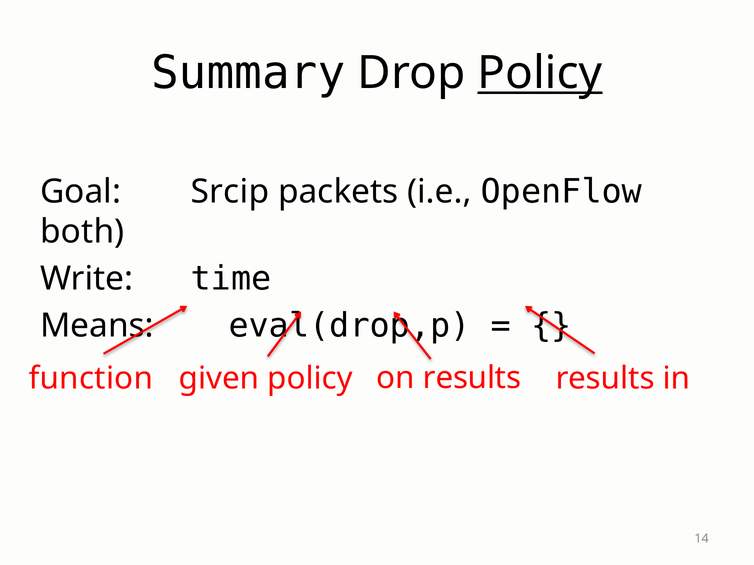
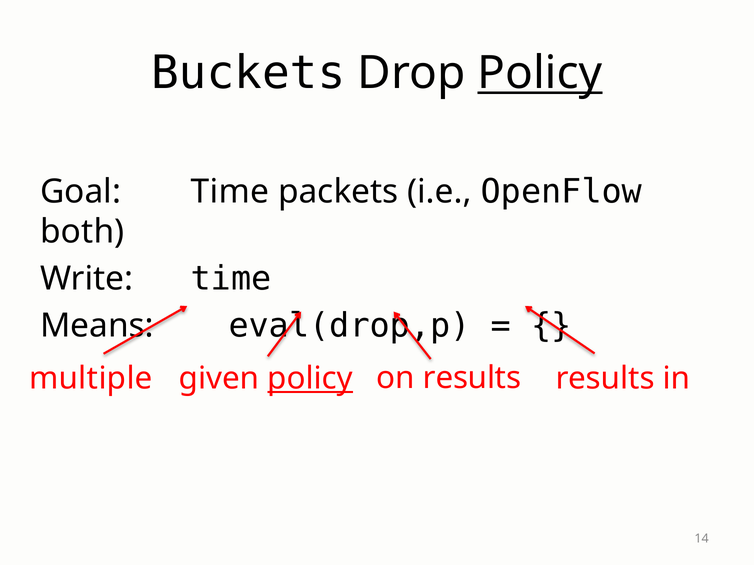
Summary: Summary -> Buckets (248, 73)
Goal Srcip: Srcip -> Time (230, 192)
function: function -> multiple (91, 379)
policy underline: none -> present (310, 379)
